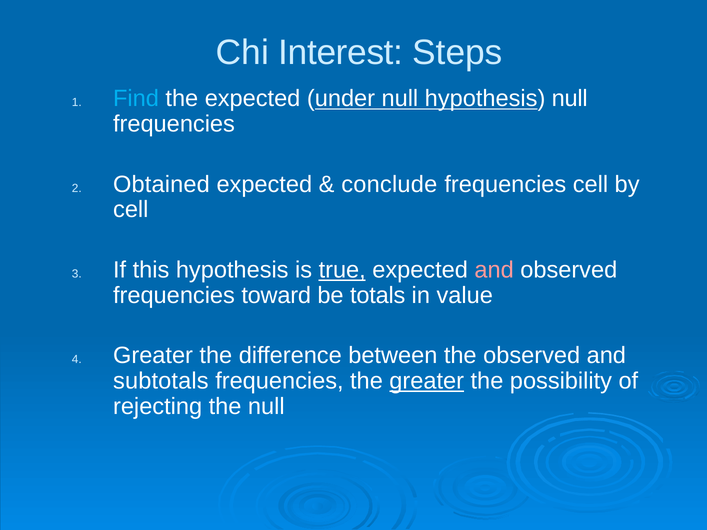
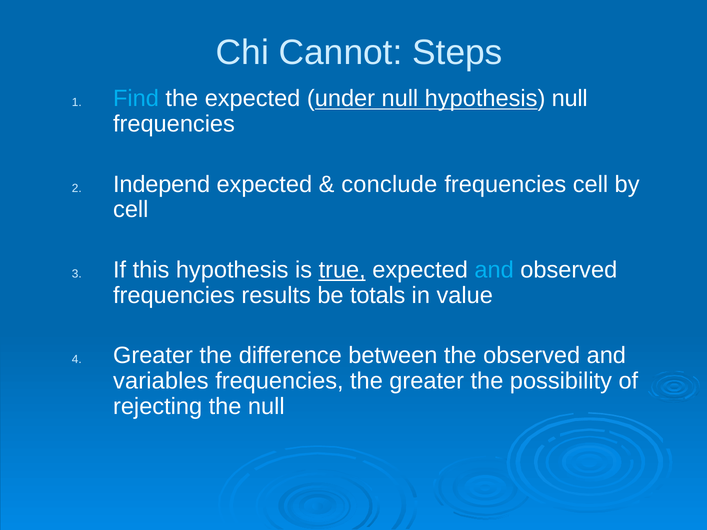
Interest: Interest -> Cannot (341, 53)
Obtained: Obtained -> Independ (162, 184)
and colour: pink -> light blue (494, 270)
toward: toward -> results (276, 296)
subtotals: subtotals -> variables (161, 381)
greater underline: present -> none (427, 381)
